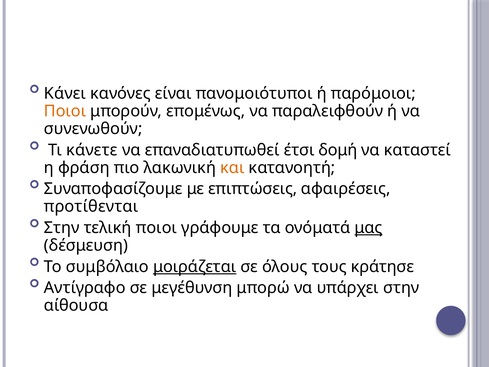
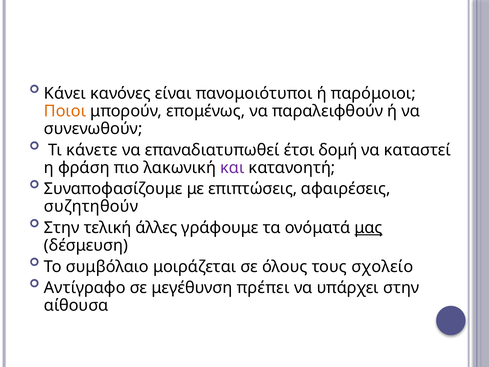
και colour: orange -> purple (232, 168)
προτίθενται: προτίθενται -> συζητηθούν (91, 206)
τελική ποιοι: ποιοι -> άλλες (156, 228)
μοιράζεται underline: present -> none (195, 266)
κράτησε: κράτησε -> σχολείο (382, 266)
μπορώ: μπορώ -> πρέπει (263, 288)
